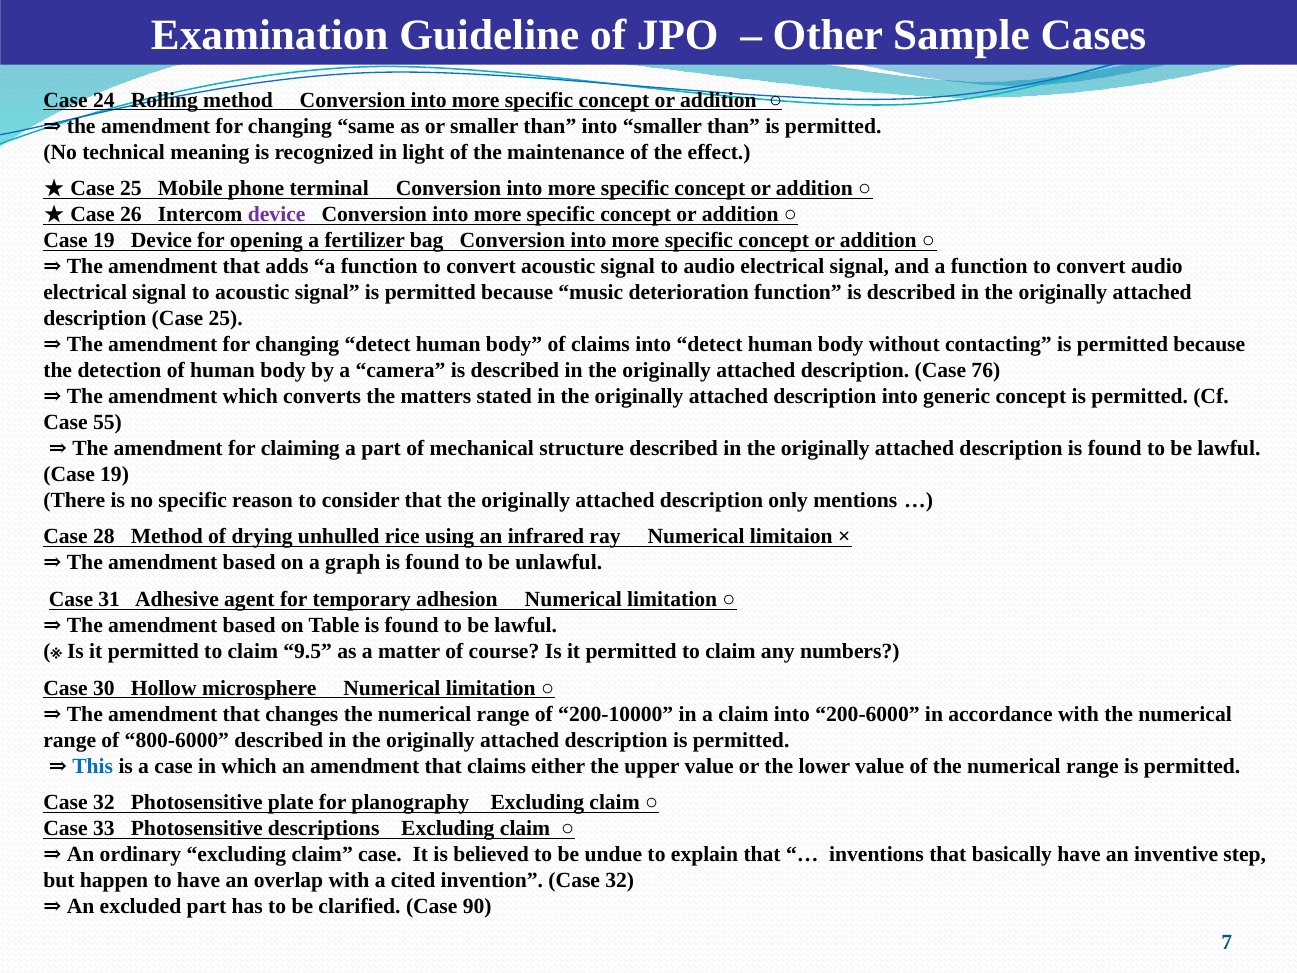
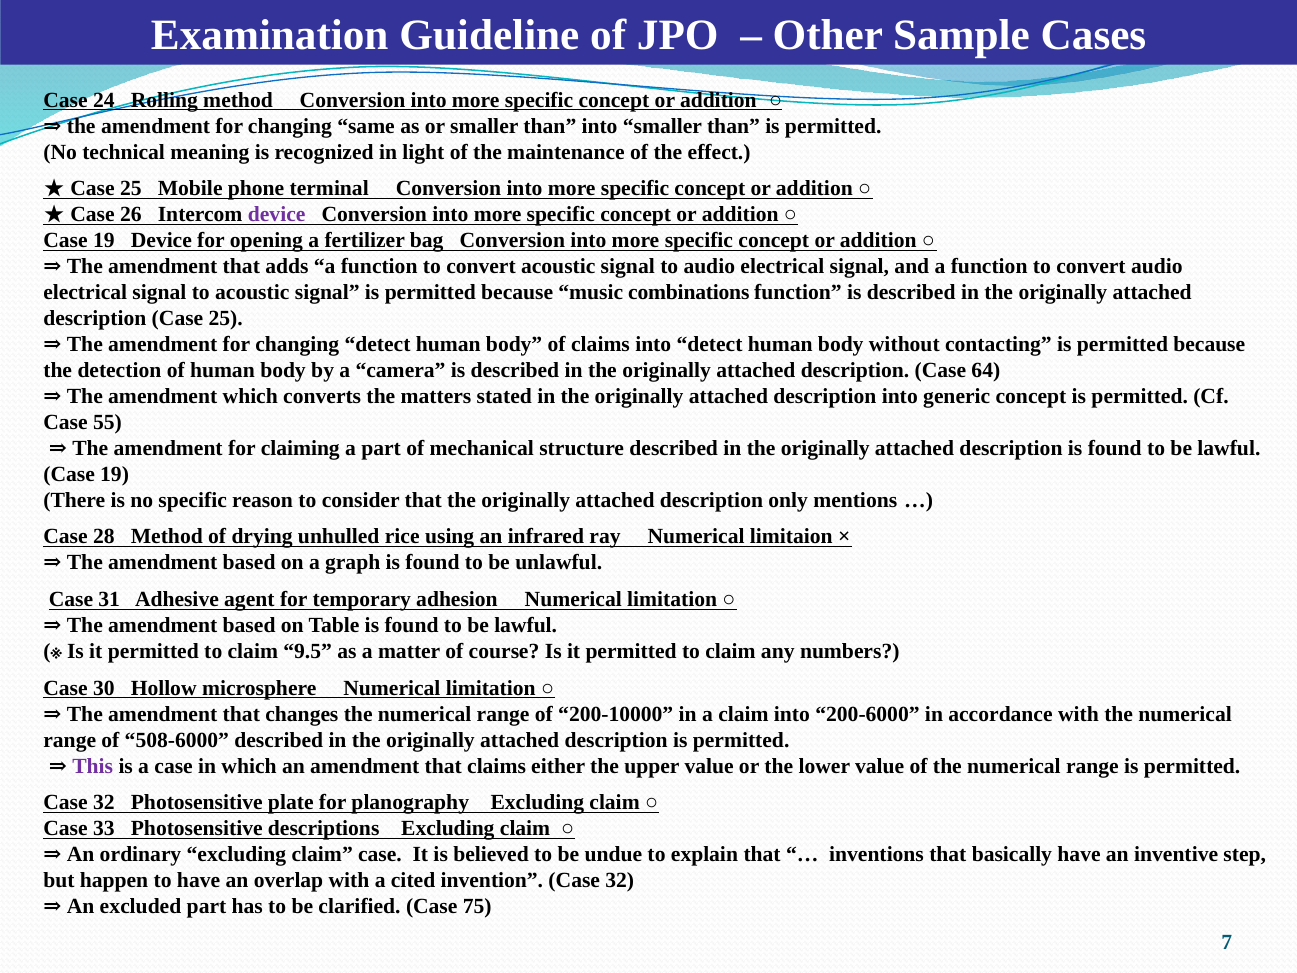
deterioration: deterioration -> combinations (689, 292)
76: 76 -> 64 (986, 370)
800-6000: 800-6000 -> 508-6000 (177, 740)
This colour: blue -> purple (93, 766)
90: 90 -> 75 (477, 906)
